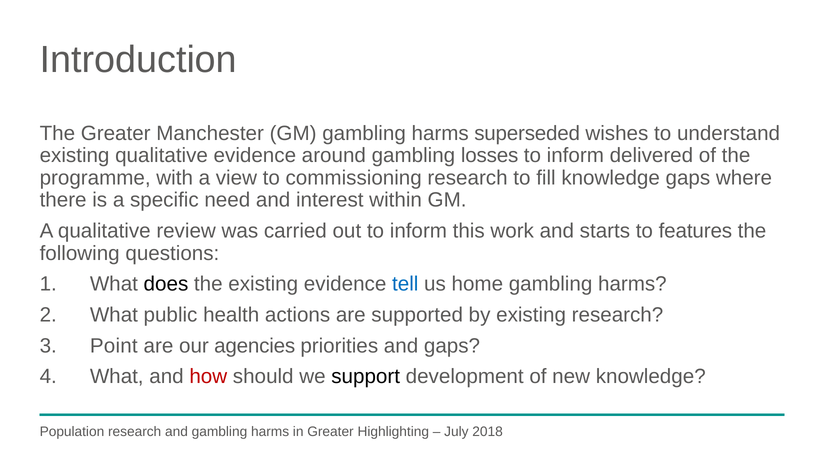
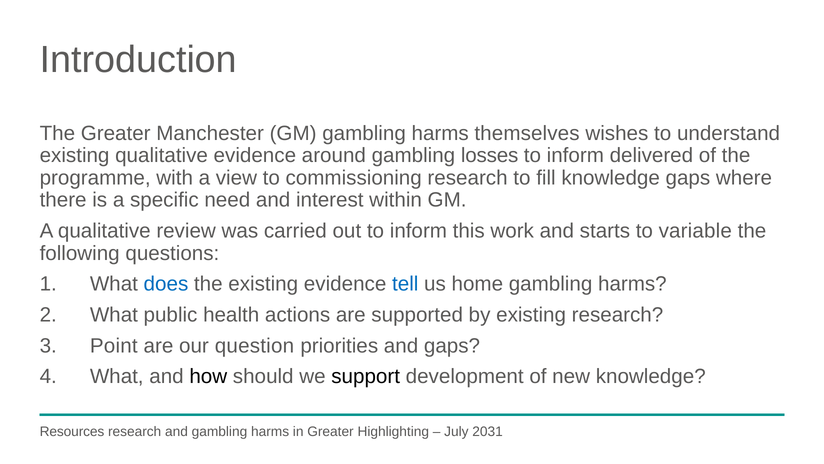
superseded: superseded -> themselves (527, 133)
features: features -> variable (695, 231)
does colour: black -> blue (166, 284)
agencies: agencies -> question (254, 345)
how colour: red -> black (208, 376)
Population: Population -> Resources (72, 431)
2018: 2018 -> 2031 (488, 431)
